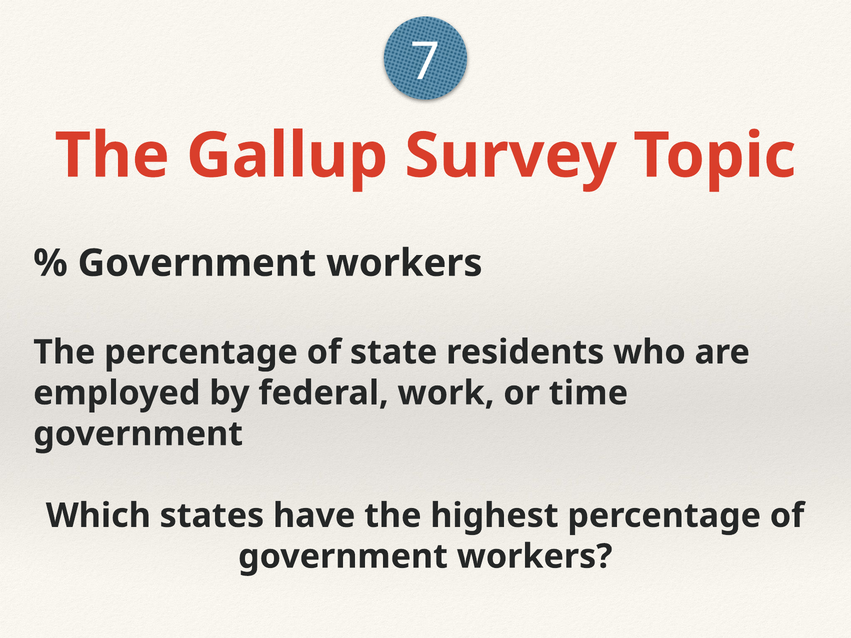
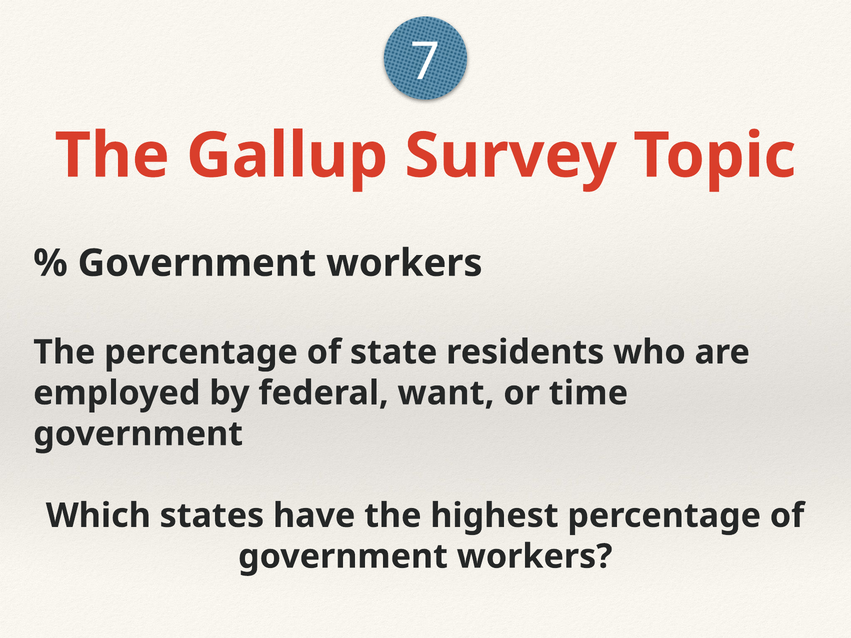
work: work -> want (446, 393)
